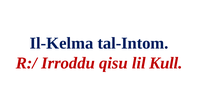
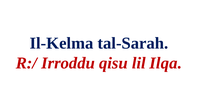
tal-Intom: tal-Intom -> tal-Sarah (133, 43)
Kull: Kull -> Ilqa (166, 63)
